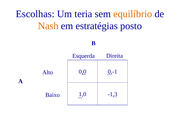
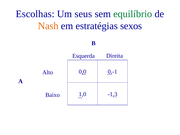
teria: teria -> seus (83, 14)
equilíbrio colour: orange -> green (133, 14)
posto: posto -> sexos (131, 26)
